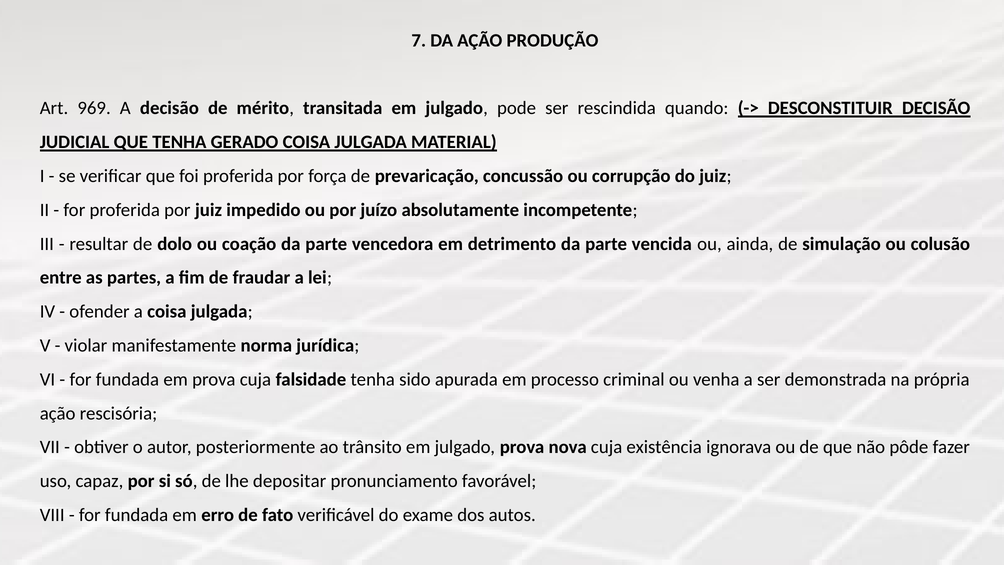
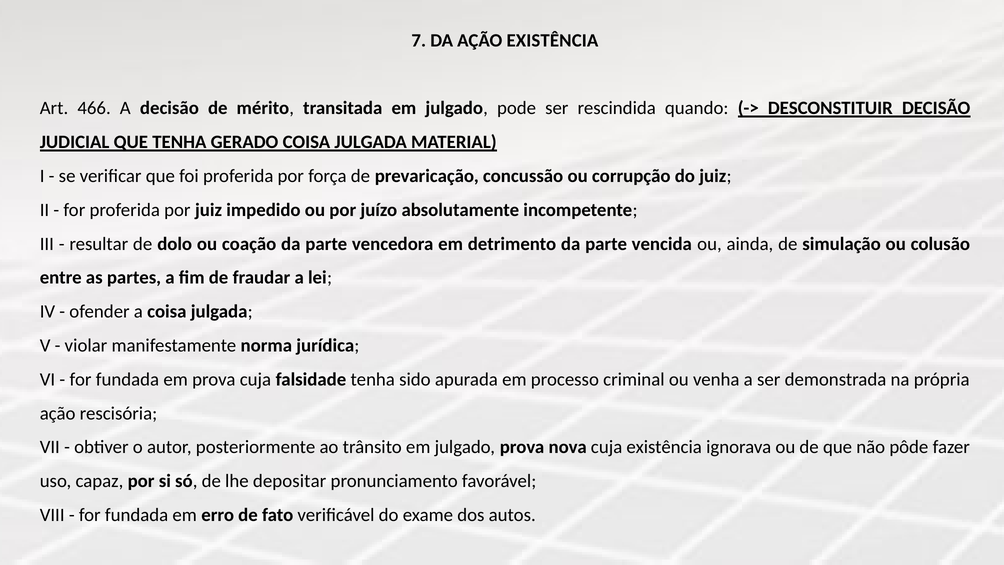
AÇÃO PRODUÇÃO: PRODUÇÃO -> EXISTÊNCIA (552, 40)
969: 969 -> 466 (94, 108)
